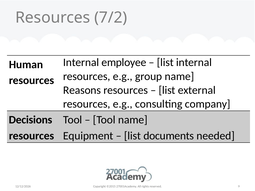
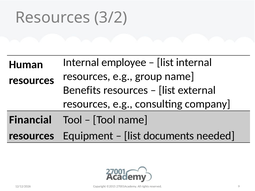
7/2: 7/2 -> 3/2 (111, 18)
Reasons: Reasons -> Benefits (82, 90)
Decisions: Decisions -> Financial (30, 120)
